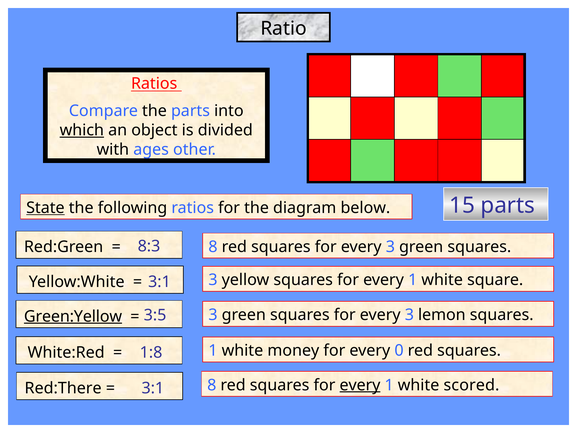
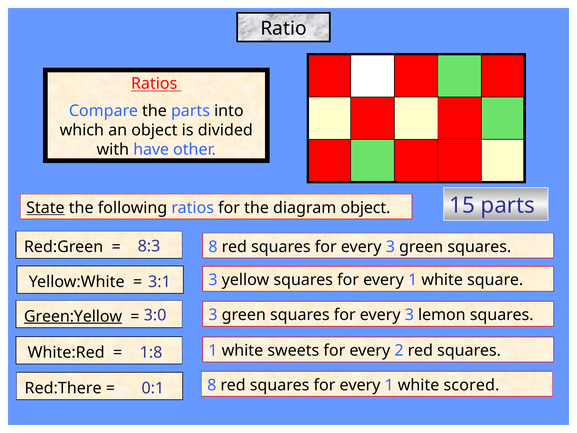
which underline: present -> none (82, 130)
ages: ages -> have (151, 149)
diagram below: below -> object (365, 208)
3:5: 3:5 -> 3:0 (155, 315)
money: money -> sweets (293, 350)
0: 0 -> 2 (399, 350)
every underline: present -> none (360, 385)
3:1: 3:1 -> 0:1 (153, 388)
